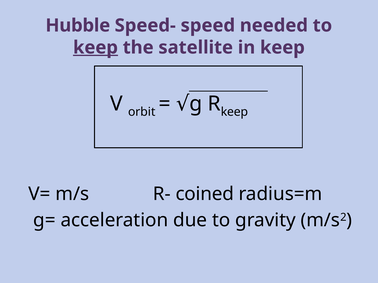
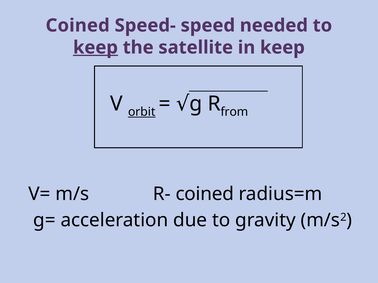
Hubble: Hubble -> Coined (78, 26)
keep: keep -> from (234, 112)
orbit underline: none -> present (142, 112)
